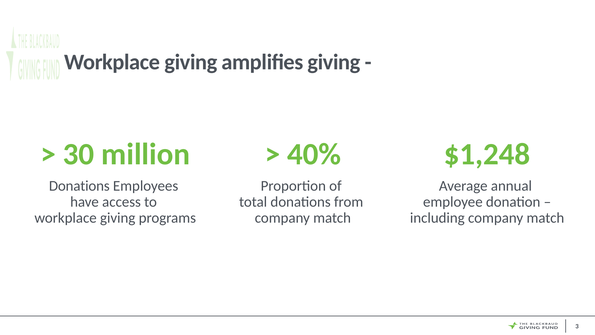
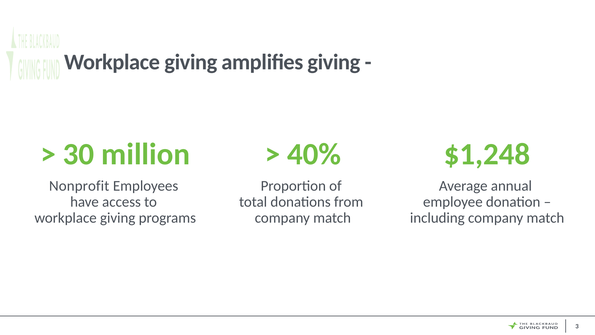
Donations: Donations -> Nonprofit (79, 186)
